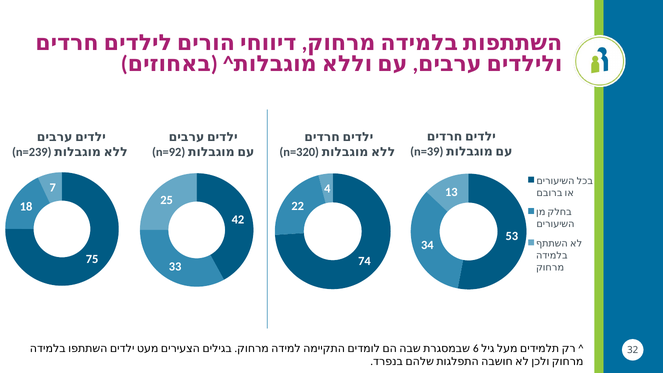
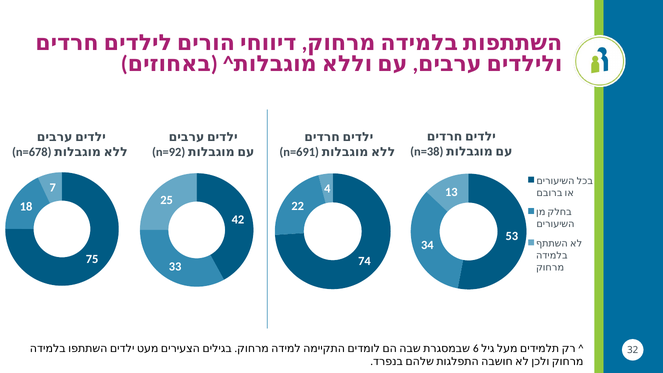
n=39: n=39 -> n=38 (427, 152)
n=320: n=320 -> n=691 (299, 152)
n=239: n=239 -> n=678 (32, 152)
